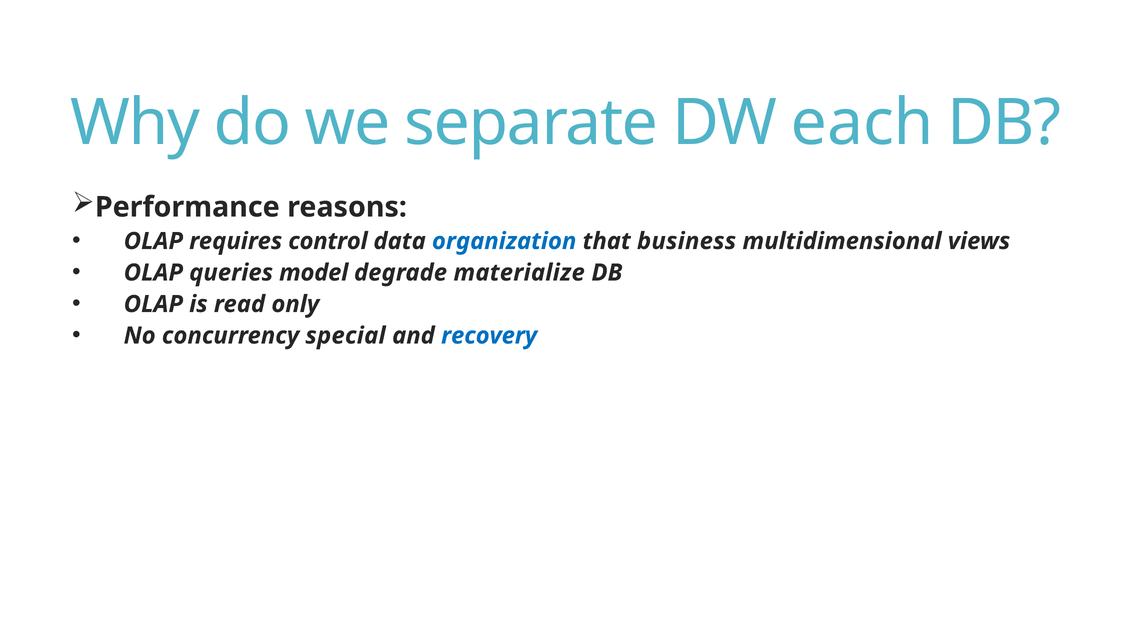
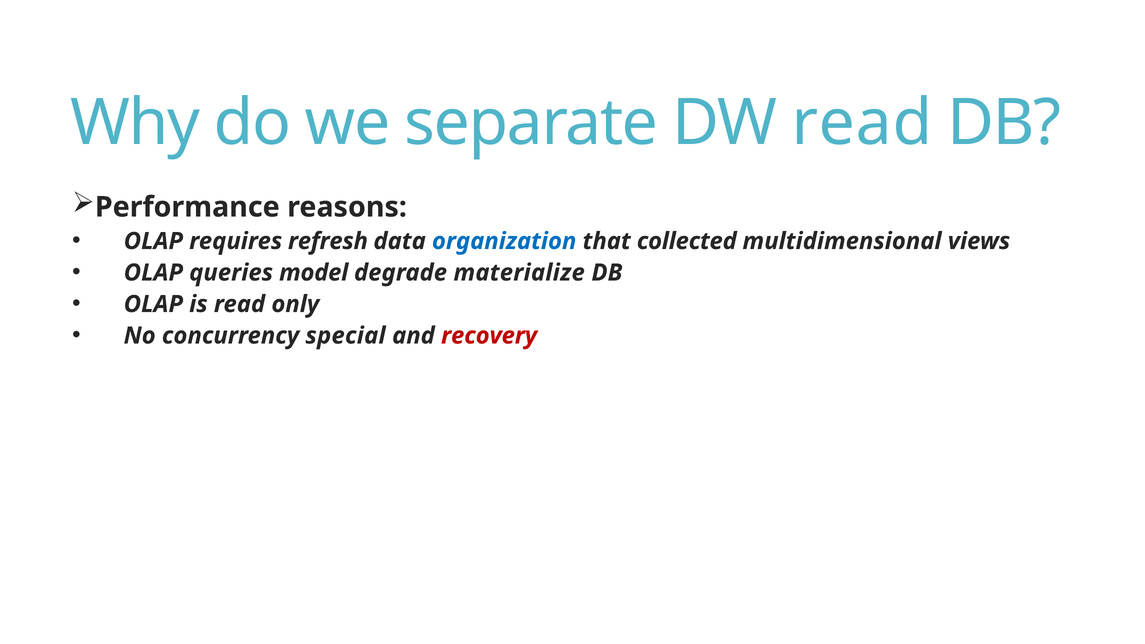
DW each: each -> read (862, 123)
control: control -> refresh (328, 241)
business: business -> collected (687, 241)
recovery colour: blue -> red (489, 336)
